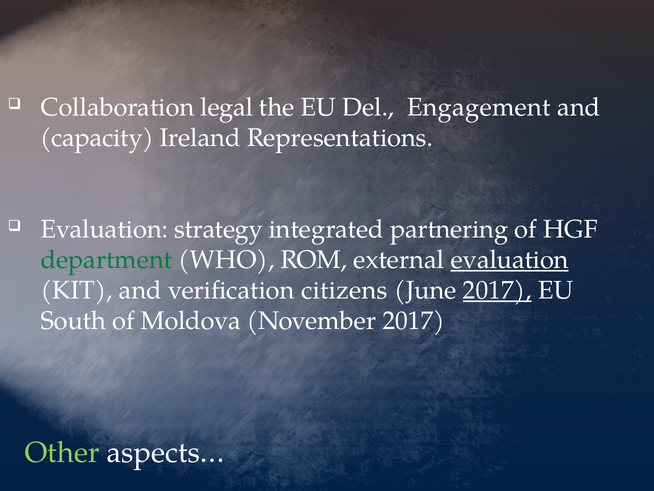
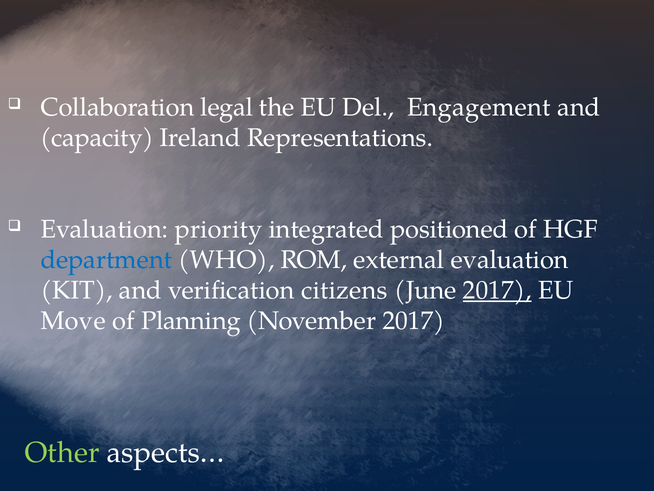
strategy: strategy -> priority (218, 229)
partnering: partnering -> positioned (449, 229)
department colour: green -> blue (106, 259)
evaluation underline: present -> none (510, 259)
South: South -> Move (73, 320)
Moldova: Moldova -> Planning (191, 320)
